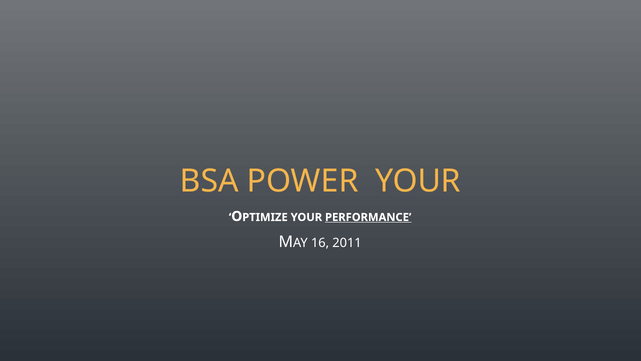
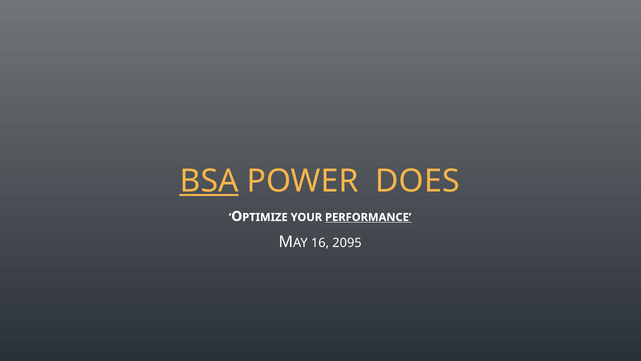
BSA underline: none -> present (209, 181)
POWER YOUR: YOUR -> DOES (418, 181)
2011: 2011 -> 2095 (347, 243)
